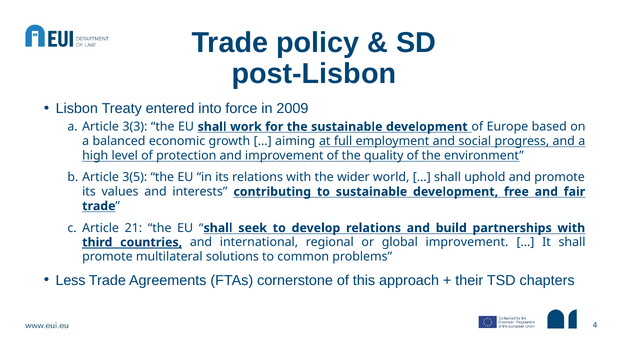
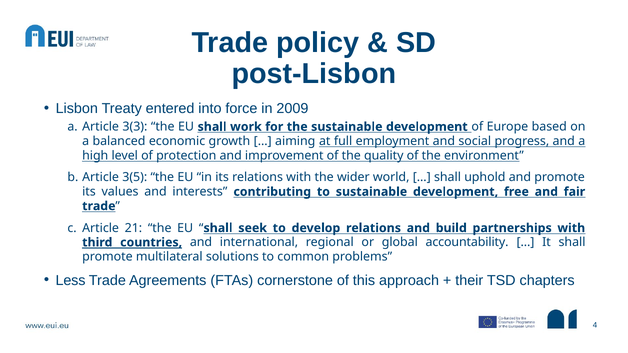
global improvement: improvement -> accountability (467, 243)
